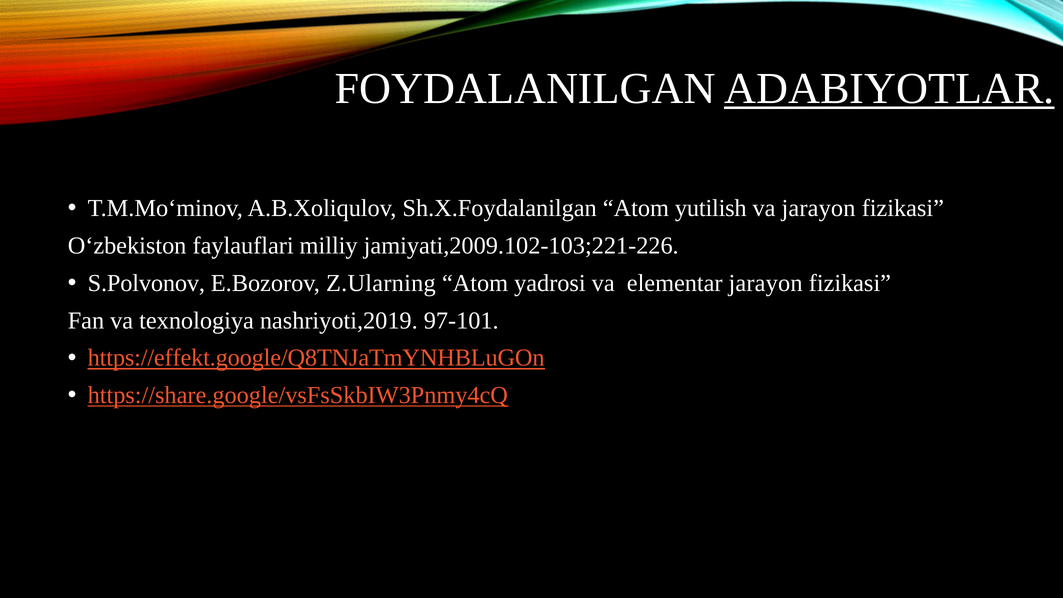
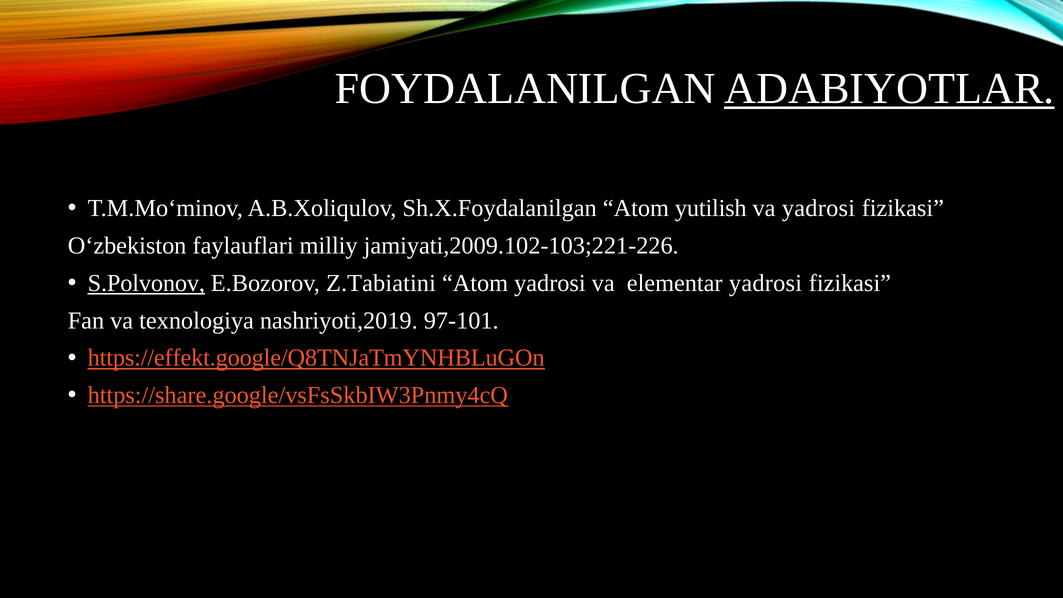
va jarayon: jarayon -> yadrosi (818, 208)
S.Polvonov underline: none -> present (146, 283)
Z.Ularning: Z.Ularning -> Z.Tabiatini (381, 283)
elementar jarayon: jarayon -> yadrosi (766, 283)
